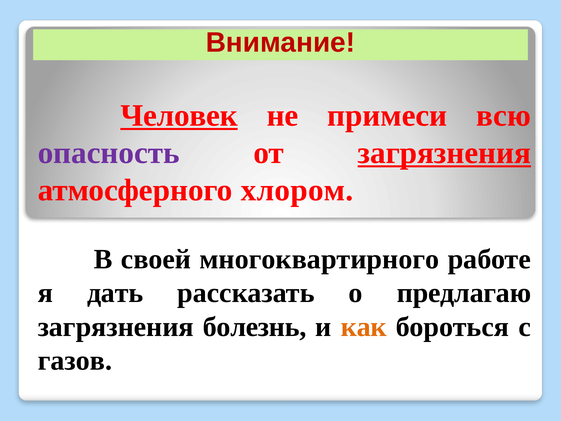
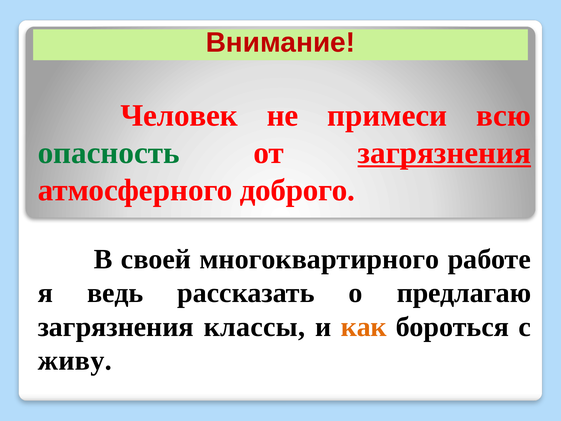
Человек underline: present -> none (179, 116)
опасность colour: purple -> green (109, 153)
хлором: хлором -> доброго (297, 190)
дать: дать -> ведь (115, 293)
болезнь: болезнь -> классы (254, 327)
газов: газов -> живу (75, 360)
